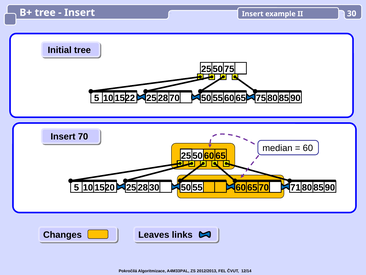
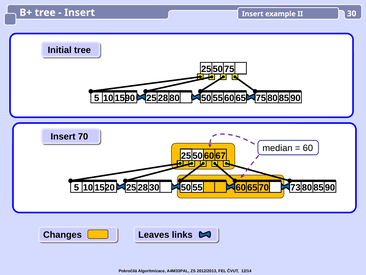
5 22: 22 -> 90 (130, 98)
25 70: 70 -> 80 (175, 98)
50 65: 65 -> 67 (221, 155)
71: 71 -> 73 (295, 187)
